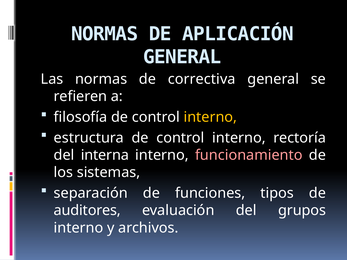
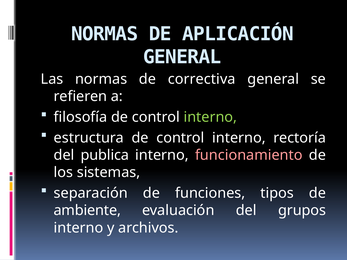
interno colour: yellow -> light green (210, 117)
interna: interna -> publica (105, 155)
auditores: auditores -> ambiente (87, 211)
